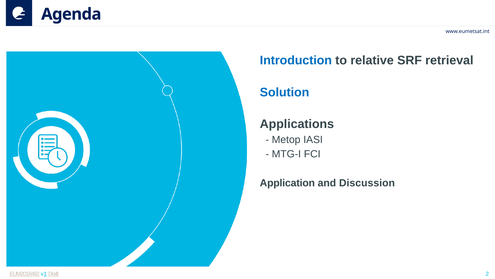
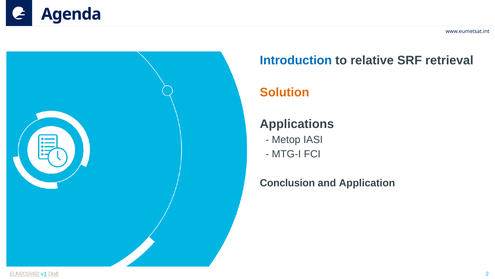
Solution colour: blue -> orange (285, 92)
Application: Application -> Conclusion (287, 183)
Discussion: Discussion -> Application (367, 183)
